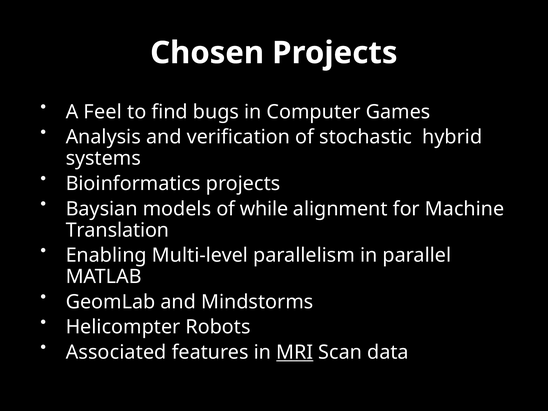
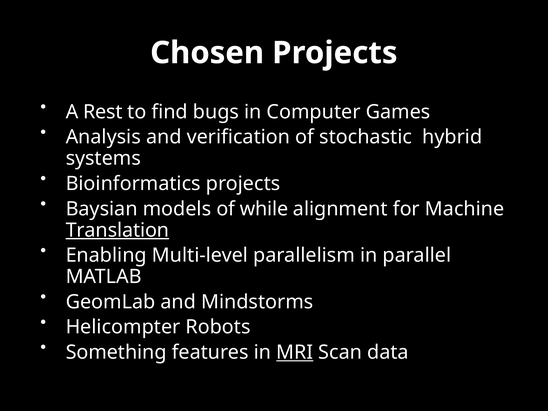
Feel: Feel -> Rest (103, 112)
Translation underline: none -> present (117, 230)
Associated: Associated -> Something (116, 352)
